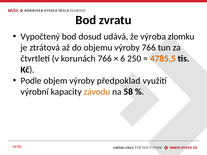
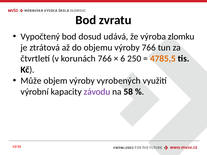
Podle: Podle -> Může (31, 81)
předpoklad: předpoklad -> vyrobených (119, 81)
závodu colour: orange -> purple (97, 92)
